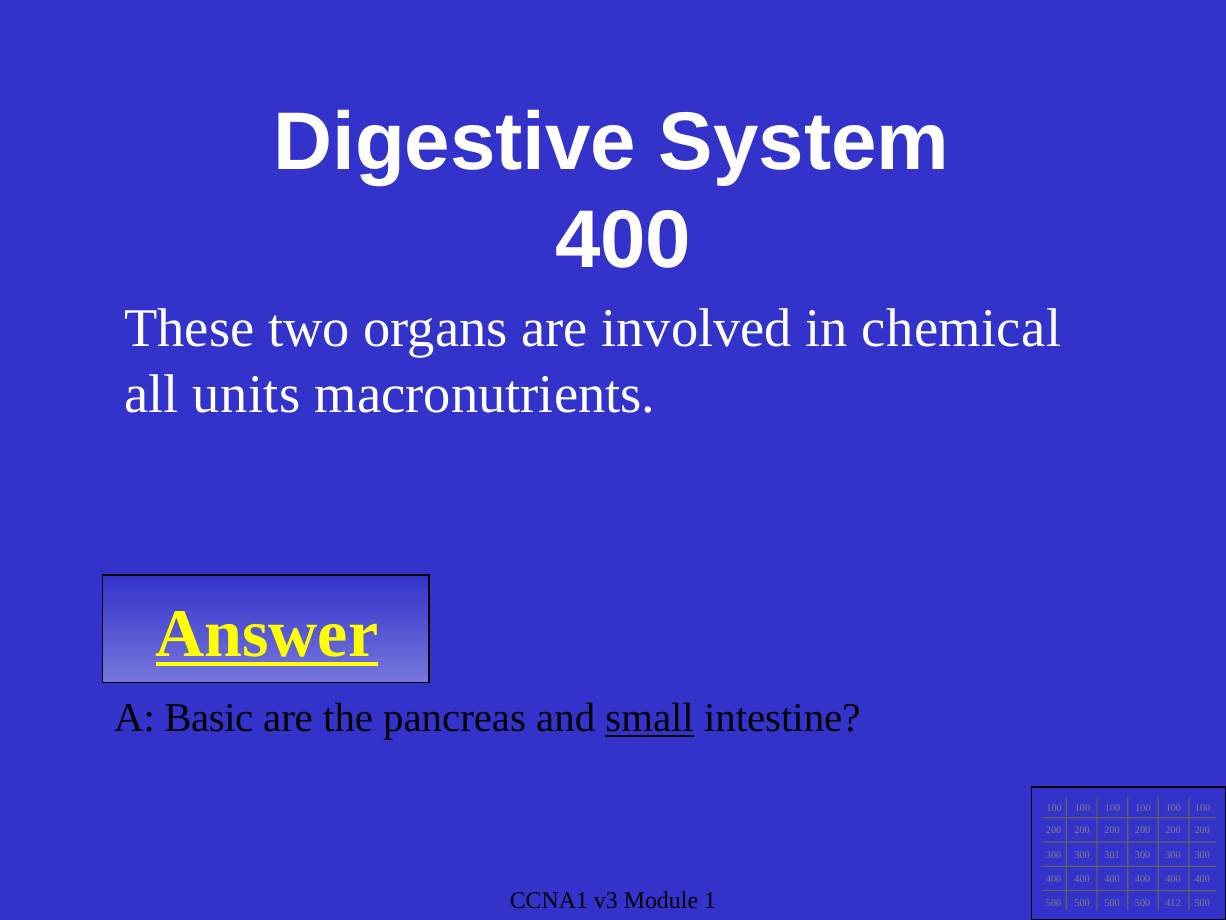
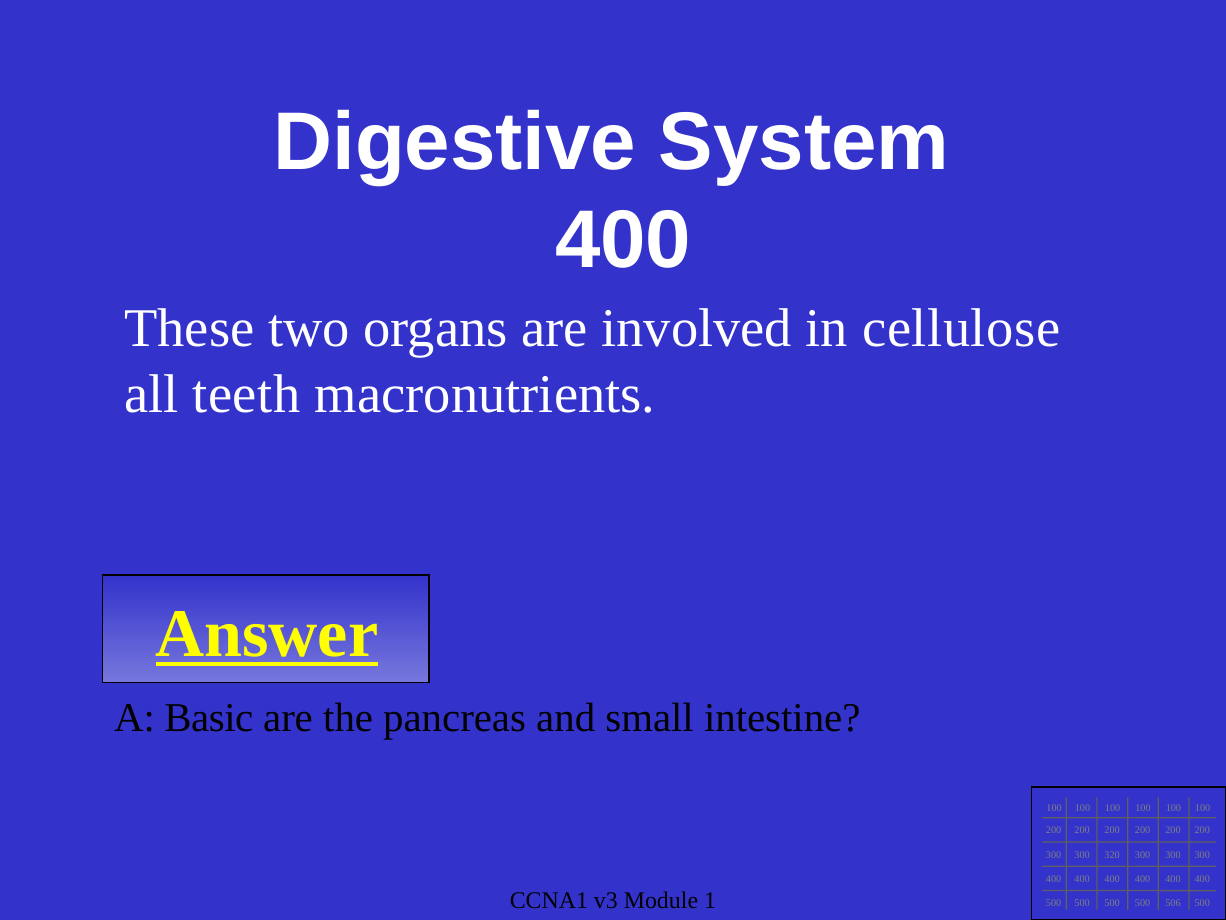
chemical: chemical -> cellulose (961, 329)
units: units -> teeth (247, 394)
small underline: present -> none (650, 718)
301: 301 -> 320 (1112, 854)
412: 412 -> 506 (1173, 903)
